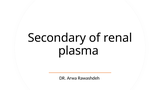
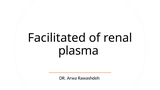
Secondary: Secondary -> Facilitated (57, 38)
